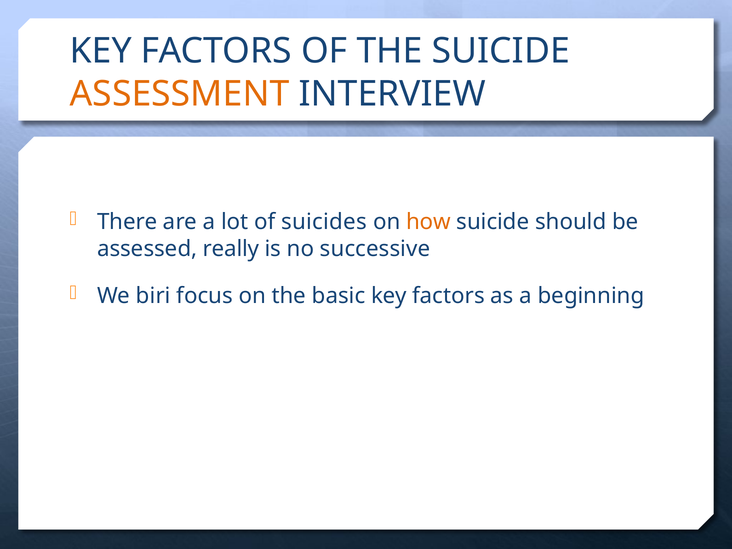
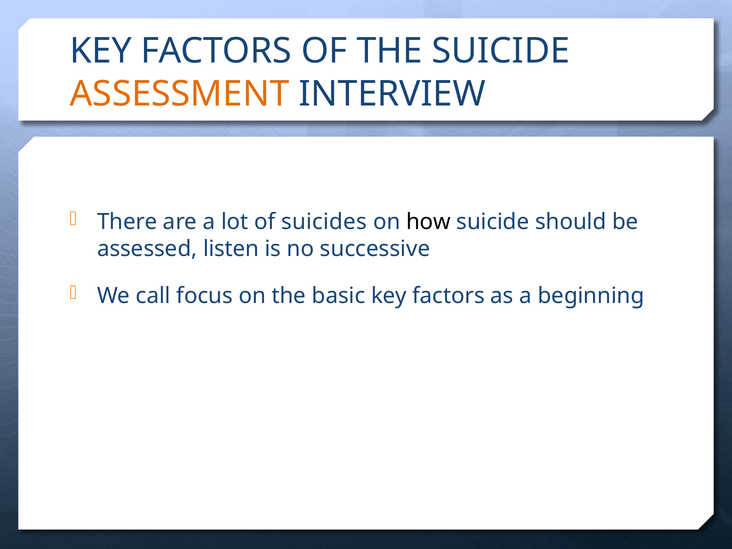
how colour: orange -> black (428, 222)
really: really -> listen (231, 249)
biri: biri -> call (153, 296)
